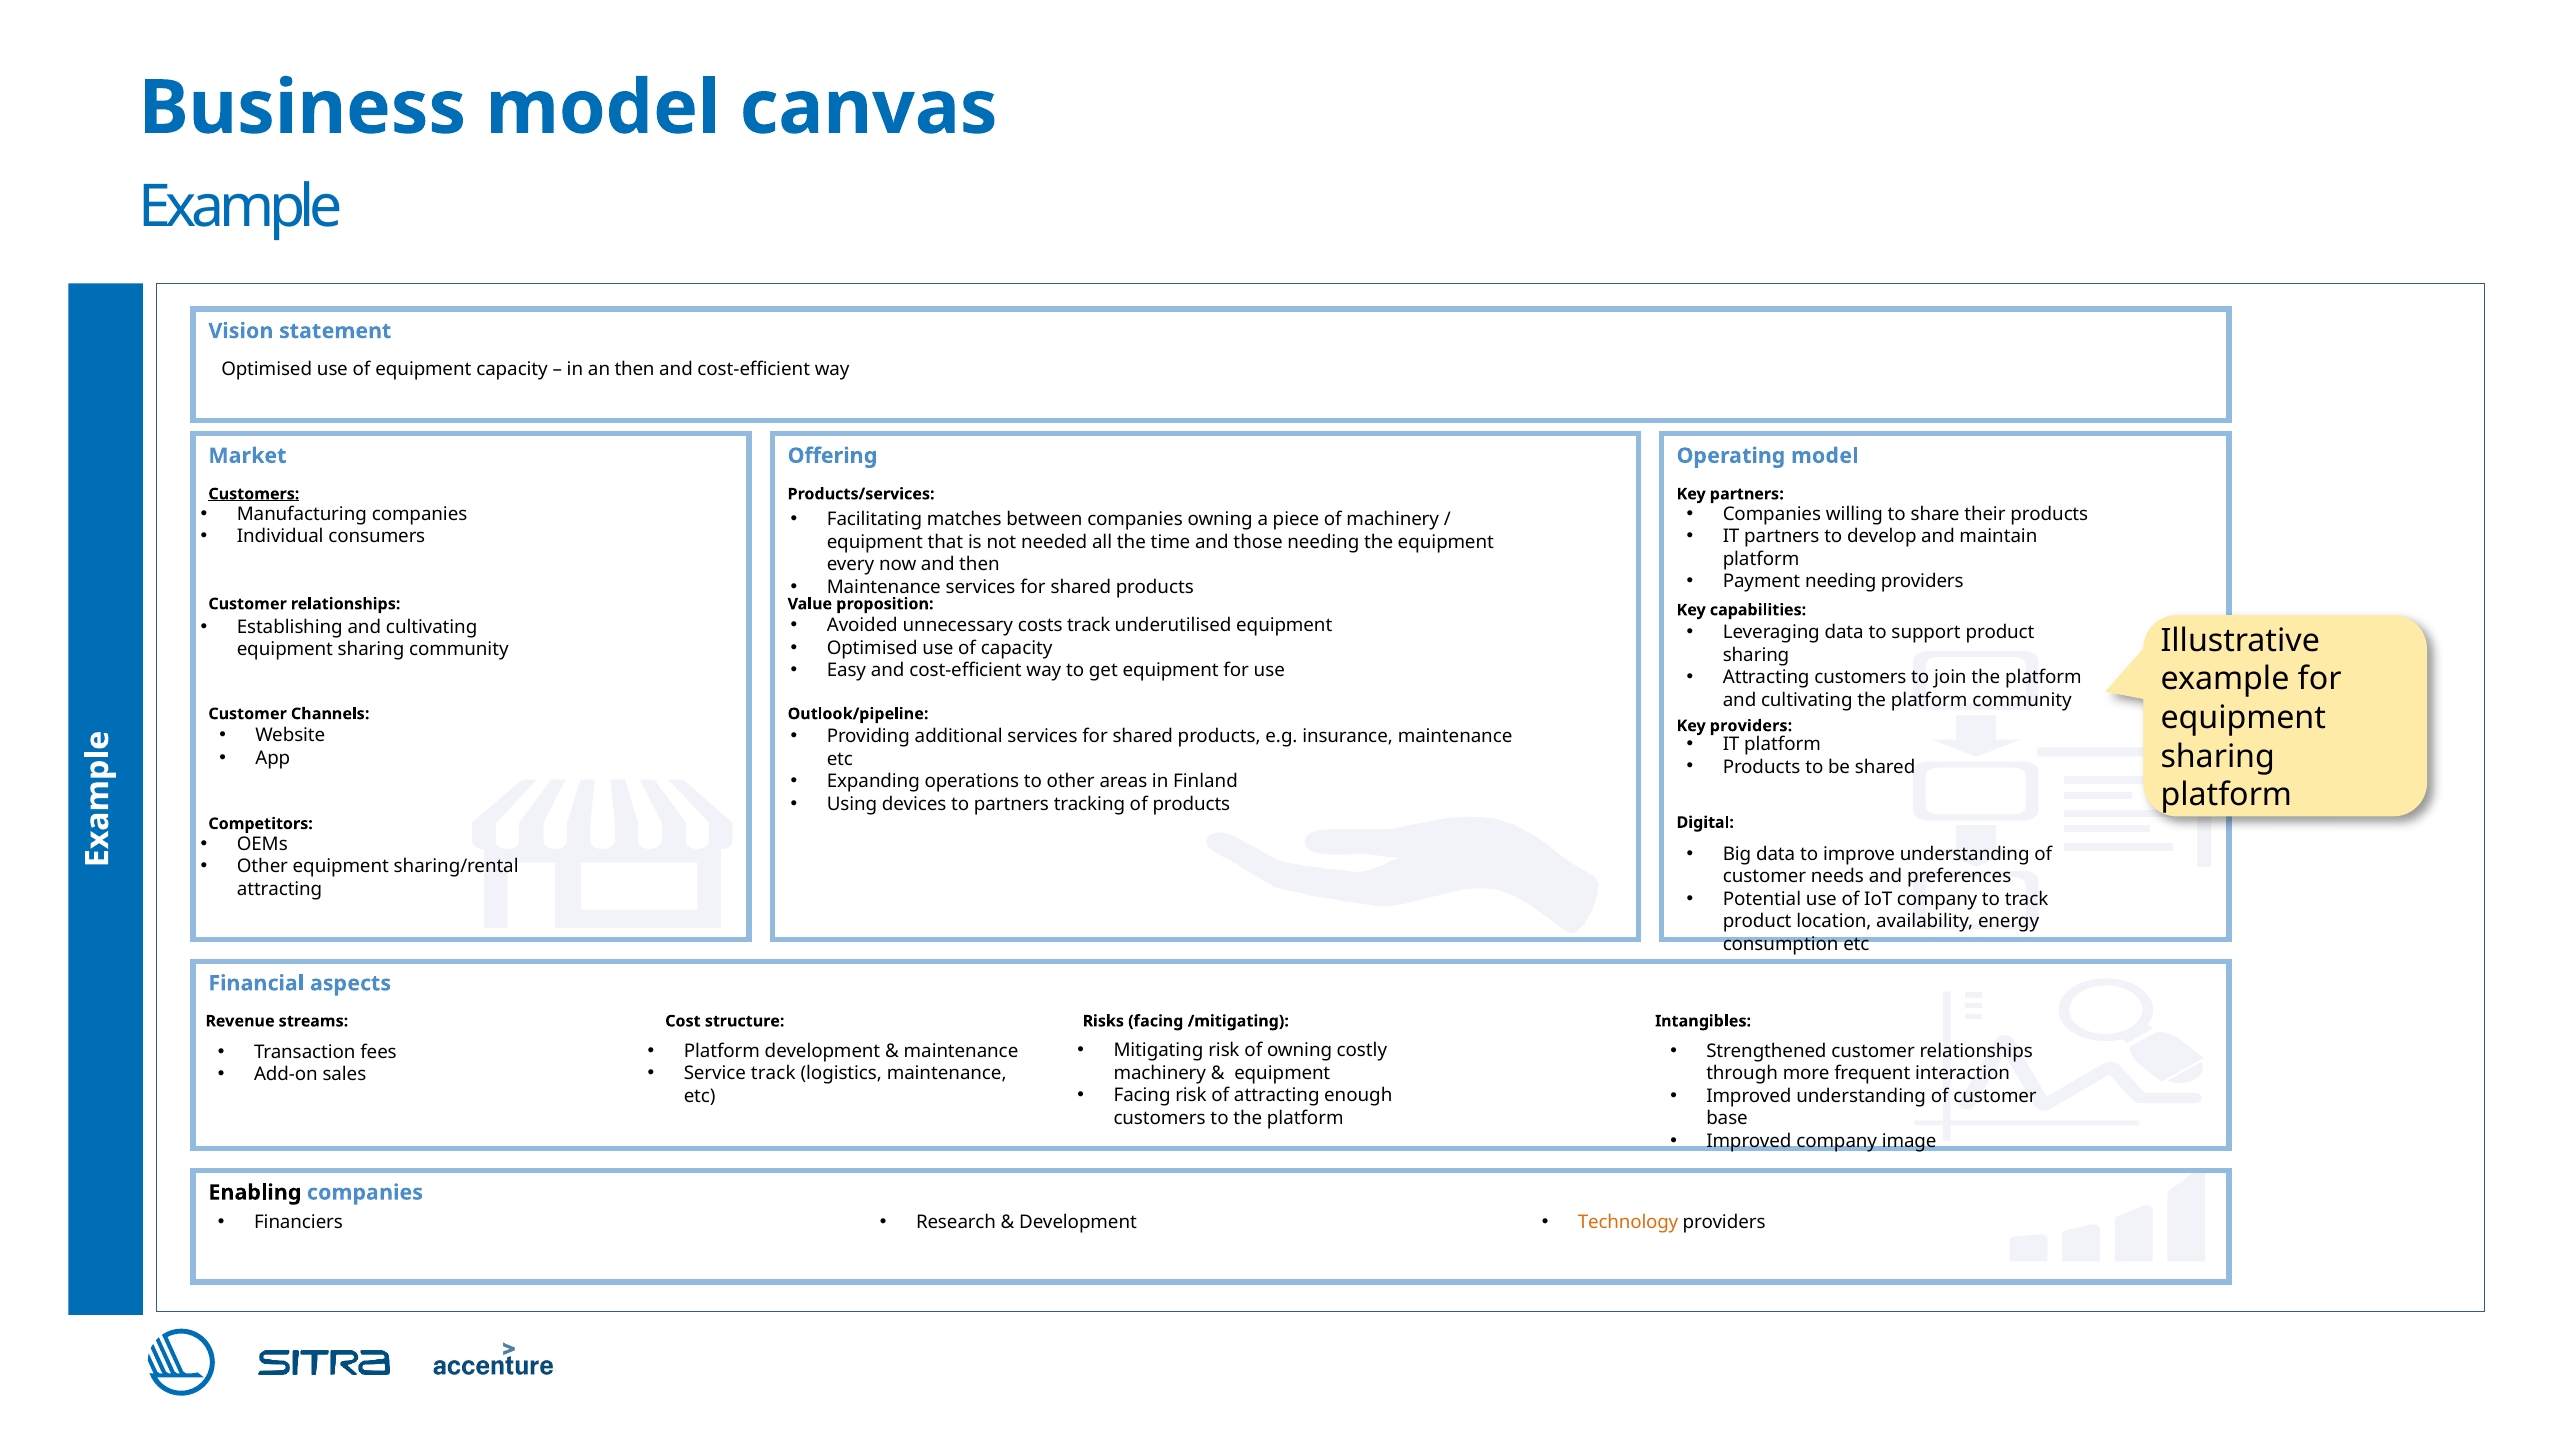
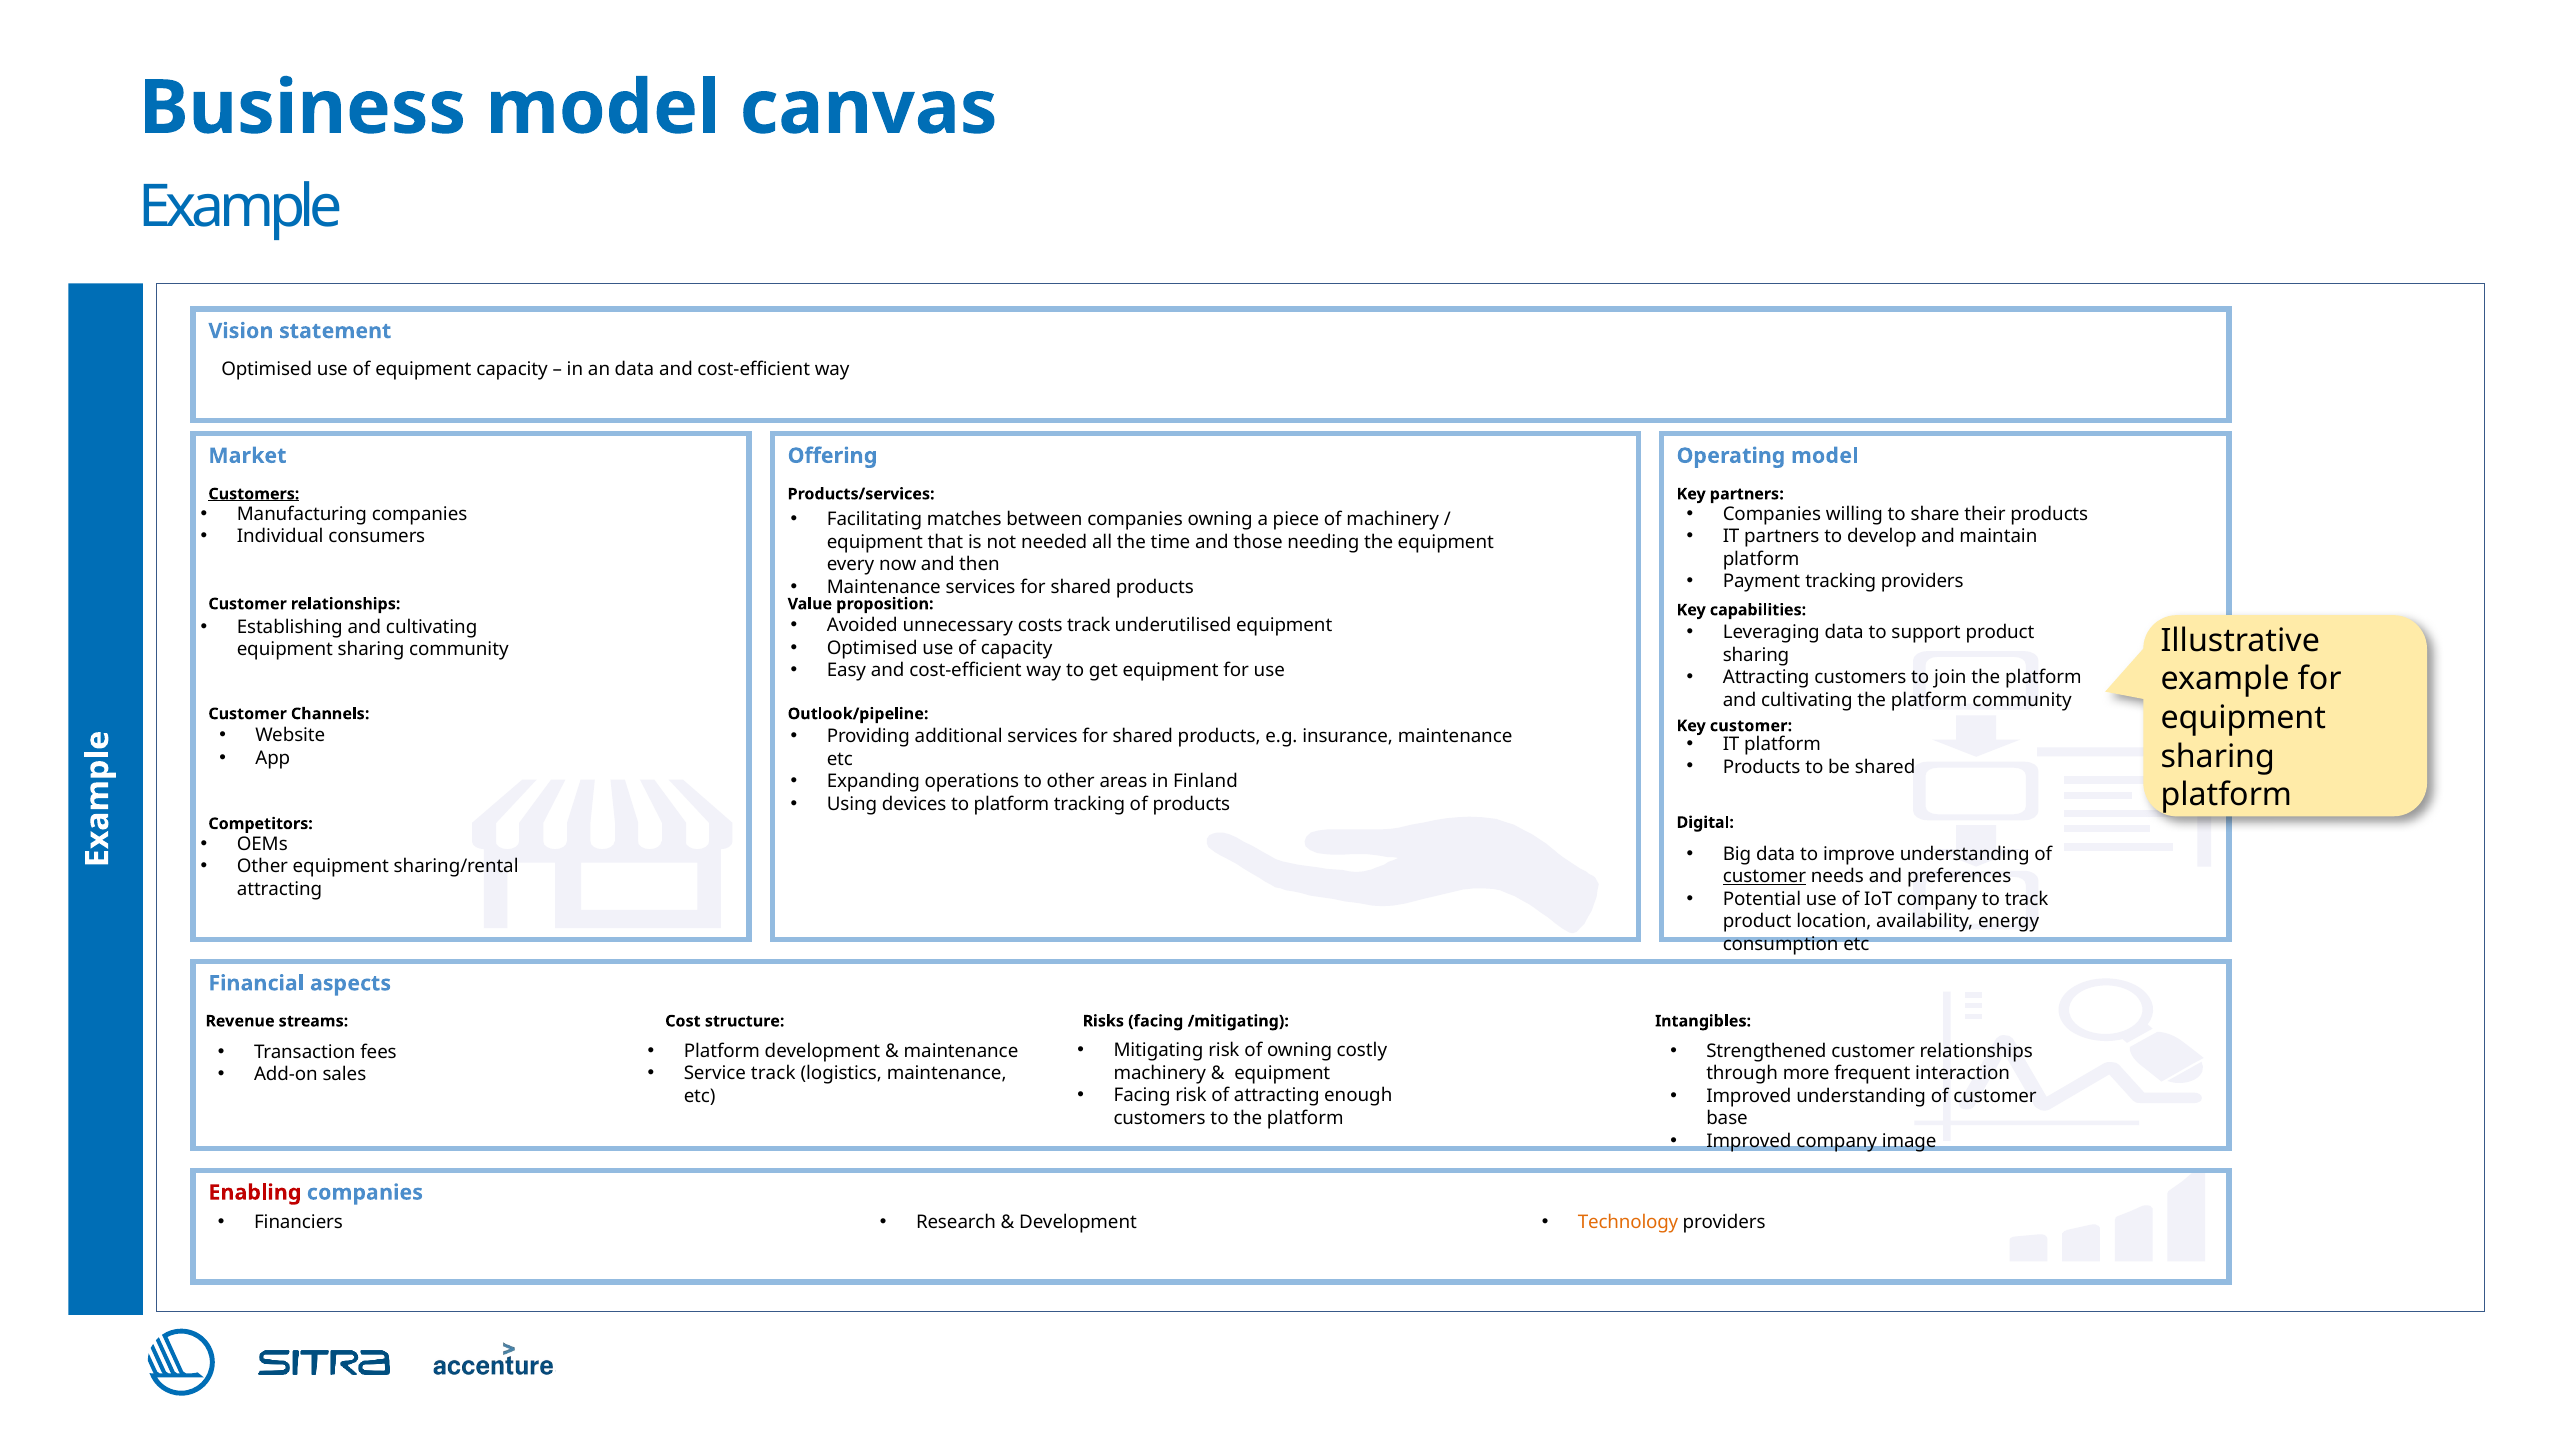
an then: then -> data (634, 369)
Payment needing: needing -> tracking (1841, 581)
Key providers: providers -> customer (1751, 726)
to partners: partners -> platform (1012, 804)
customer underline: none -> present (1764, 877)
Enabling colour: black -> red (255, 1192)
